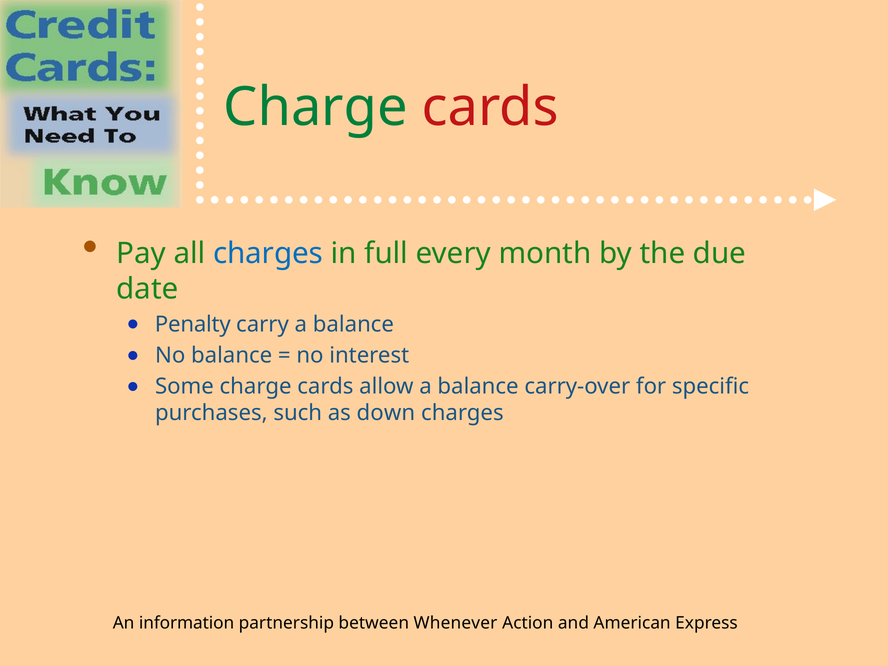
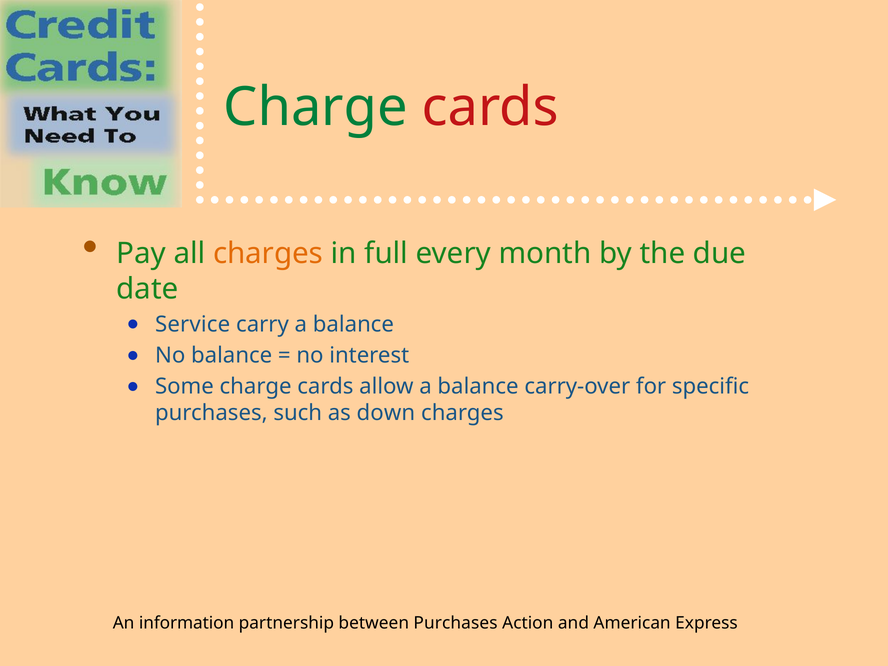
charges colour: blue -> orange (268, 254)
Penalty: Penalty -> Service (193, 324)
between Whenever: Whenever -> Purchases (456, 623)
